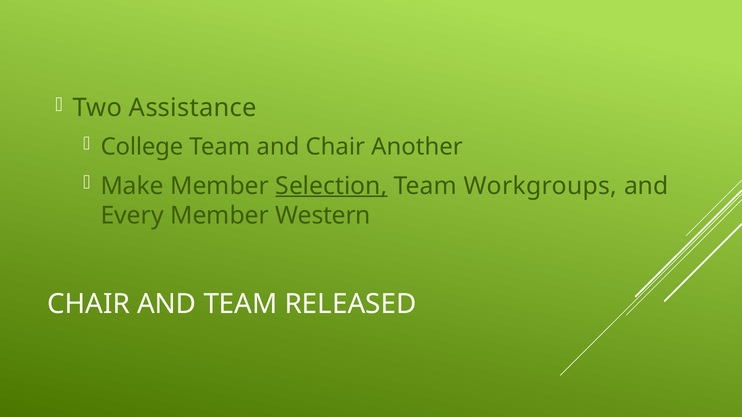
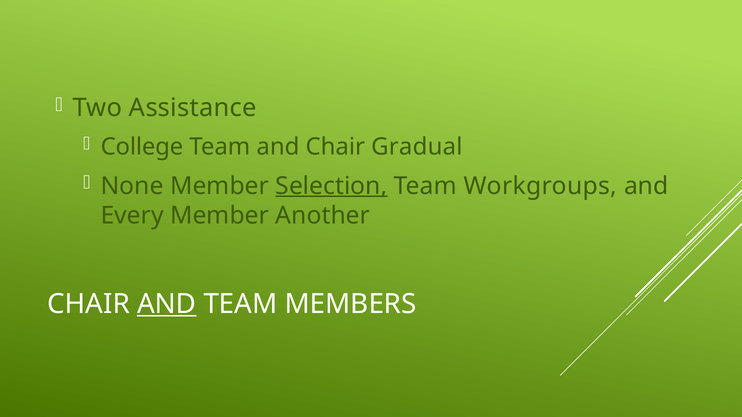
Another: Another -> Gradual (417, 147)
Make: Make -> None (132, 186)
Western: Western -> Another (323, 216)
AND underline: none -> present (167, 304)
RELEASED: RELEASED -> MEMBERS (351, 304)
